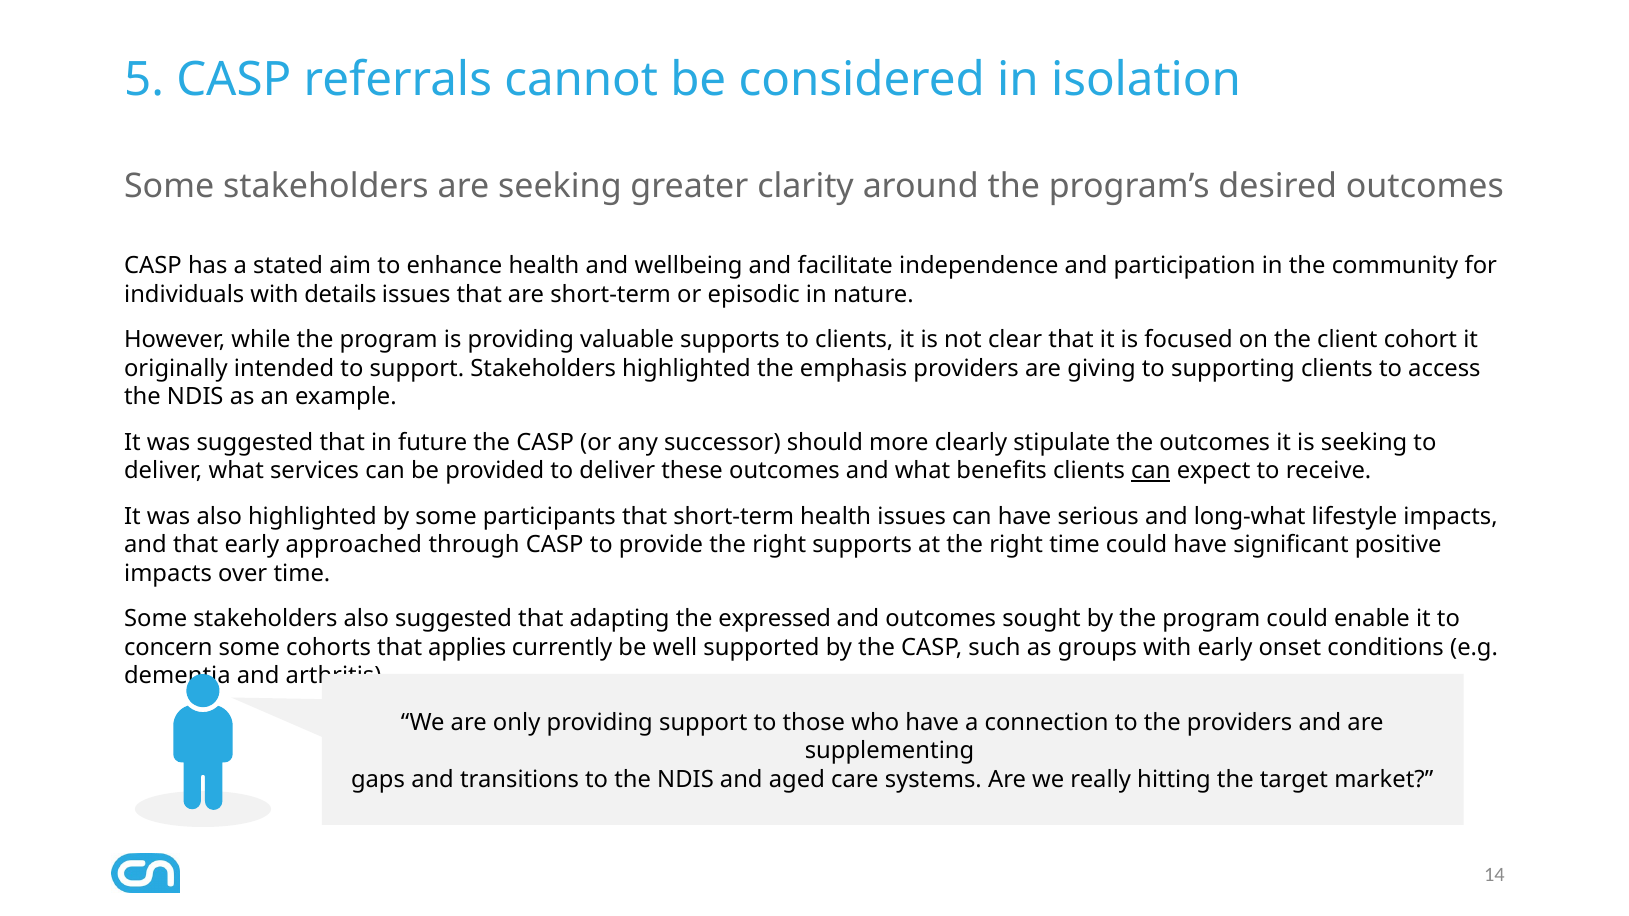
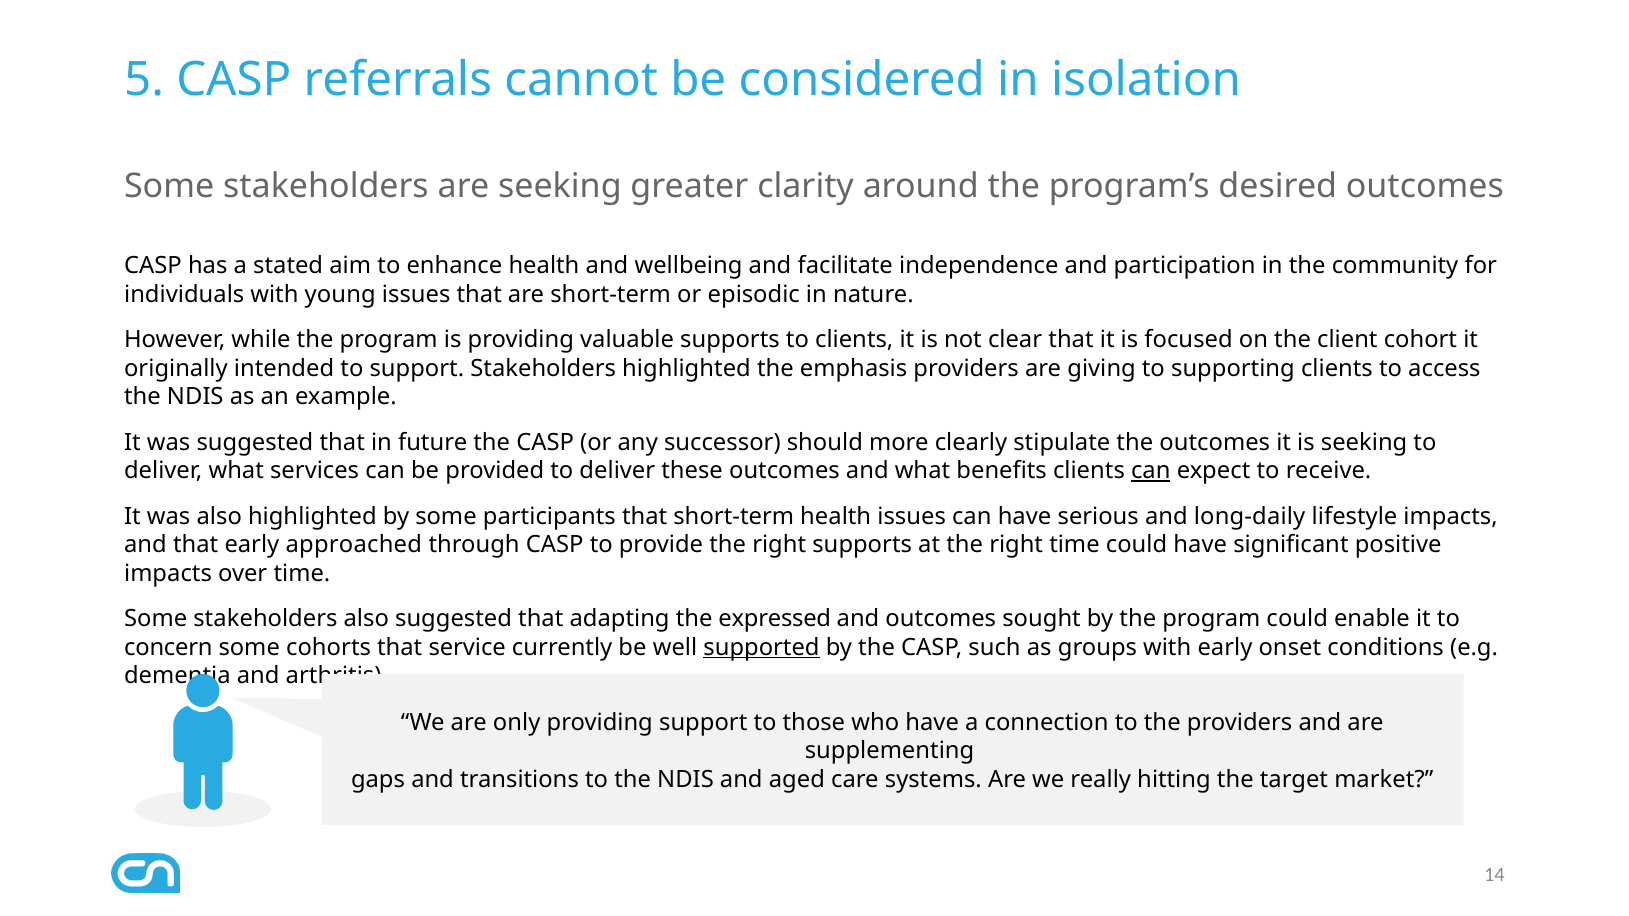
details: details -> young (340, 294)
long-what: long-what -> long-daily (1250, 517)
applies: applies -> service (467, 648)
supported underline: none -> present (761, 648)
